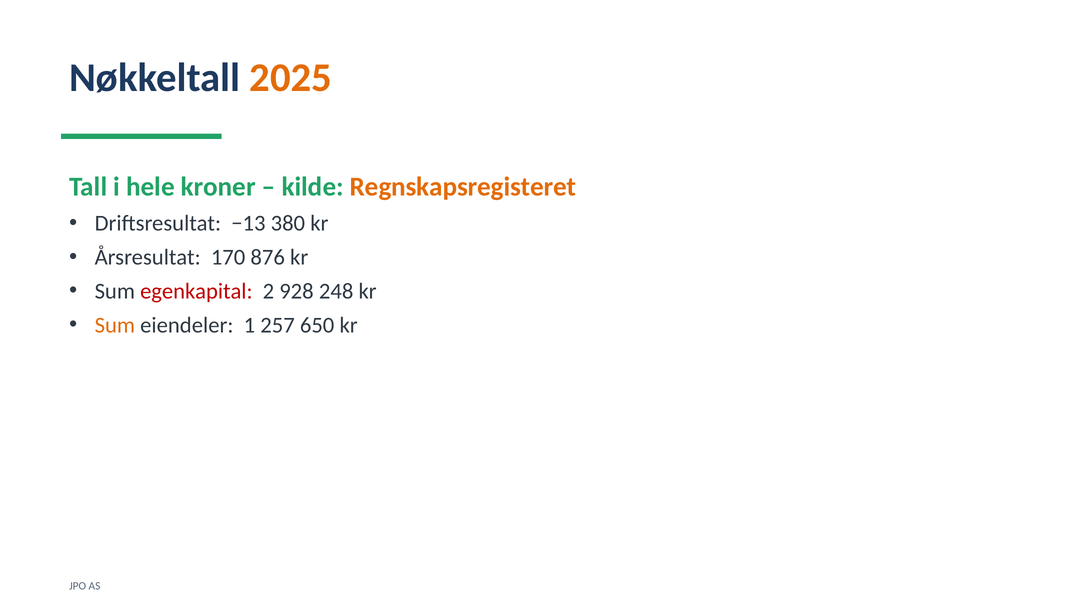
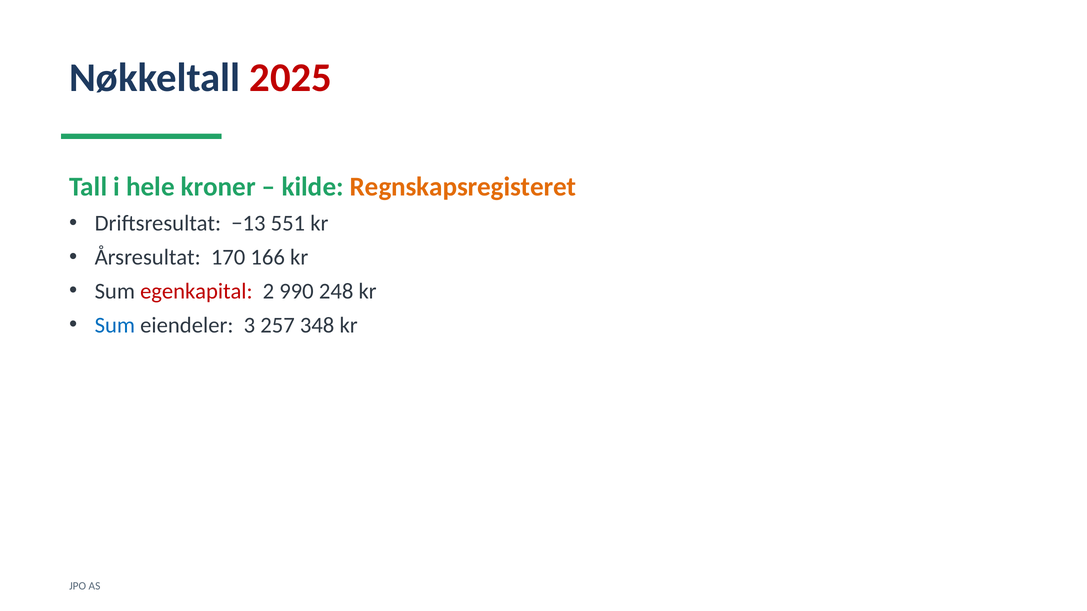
2025 colour: orange -> red (291, 78)
380: 380 -> 551 (288, 224)
876: 876 -> 166 (268, 258)
928: 928 -> 990 (296, 291)
Sum colour: orange -> blue (115, 325)
1: 1 -> 3 (249, 325)
650: 650 -> 348 (317, 325)
